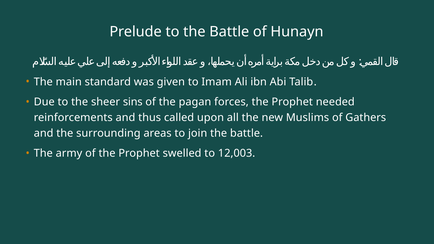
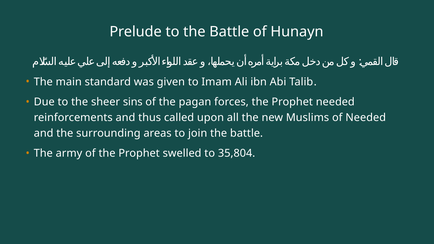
of Gathers: Gathers -> Needed (366, 118)
12,003: 12,003 -> 35,804 (237, 153)
